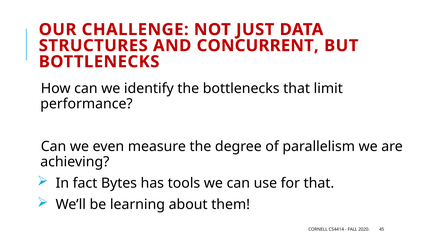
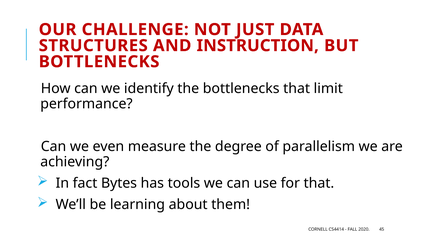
CONCURRENT: CONCURRENT -> INSTRUCTION (258, 46)
